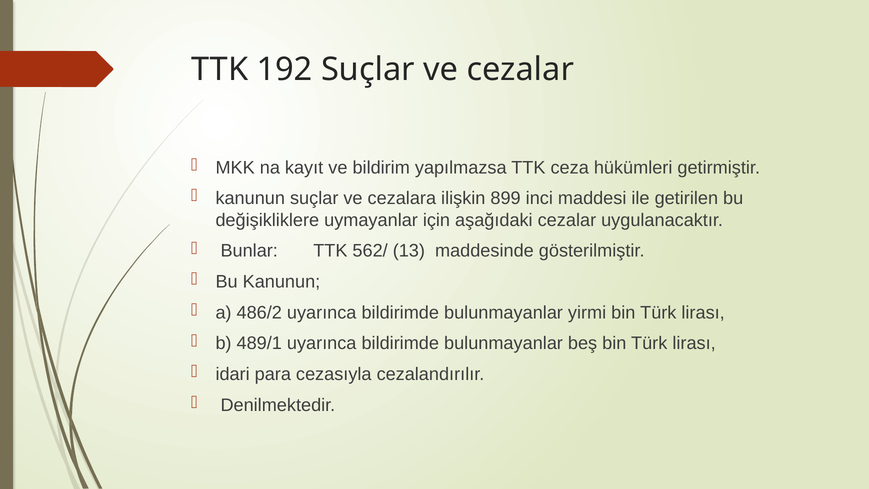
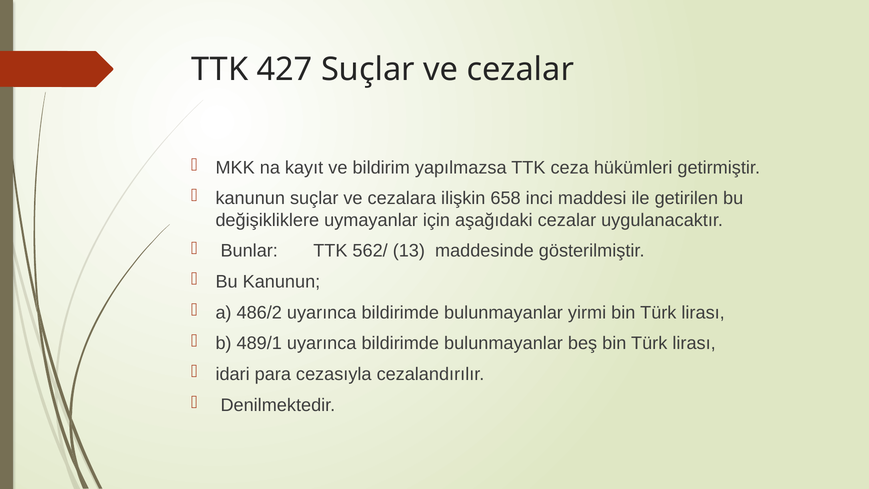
192: 192 -> 427 (285, 70)
899: 899 -> 658 (506, 198)
